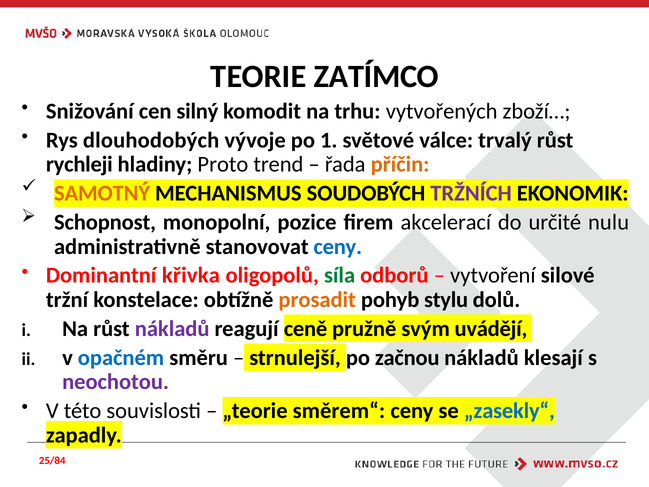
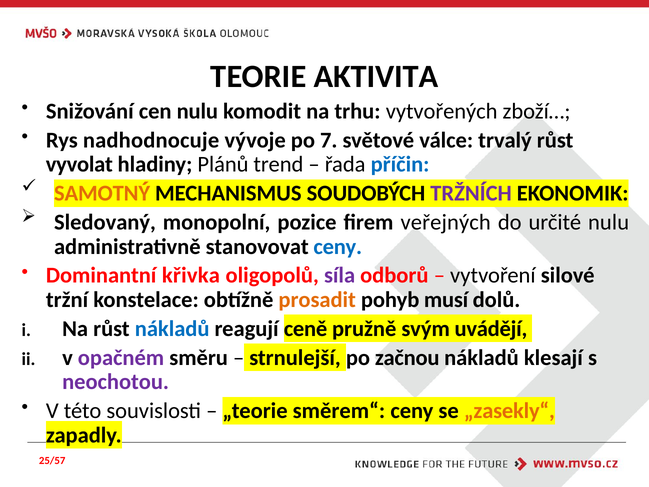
ZATÍMCO: ZATÍMCO -> AKTIVITA (376, 76)
cen silný: silný -> nulu (197, 111)
dlouhodobých: dlouhodobých -> nadhodnocuje (151, 140)
1: 1 -> 7 (329, 140)
rychleji: rychleji -> vyvolat (79, 164)
Proto: Proto -> Plánů (223, 164)
příčin colour: orange -> blue (400, 164)
Schopnost: Schopnost -> Sledovaný (105, 222)
akcelerací: akcelerací -> veřejných (446, 222)
síla colour: green -> purple (340, 275)
stylu: stylu -> musí (446, 300)
nákladů colour: purple -> blue (172, 329)
opačném colour: blue -> purple (121, 357)
„zasekly“ colour: blue -> orange (509, 411)
25/84: 25/84 -> 25/57 (52, 460)
